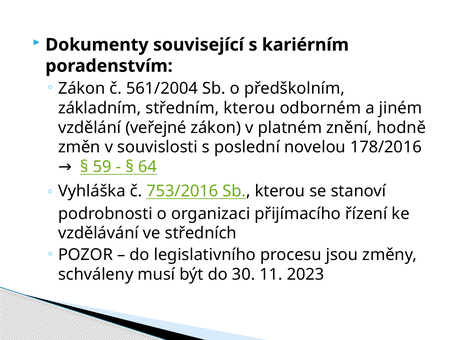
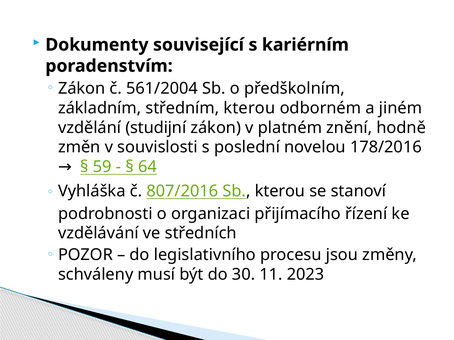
veřejné: veřejné -> studijní (156, 128)
753/2016: 753/2016 -> 807/2016 (182, 192)
